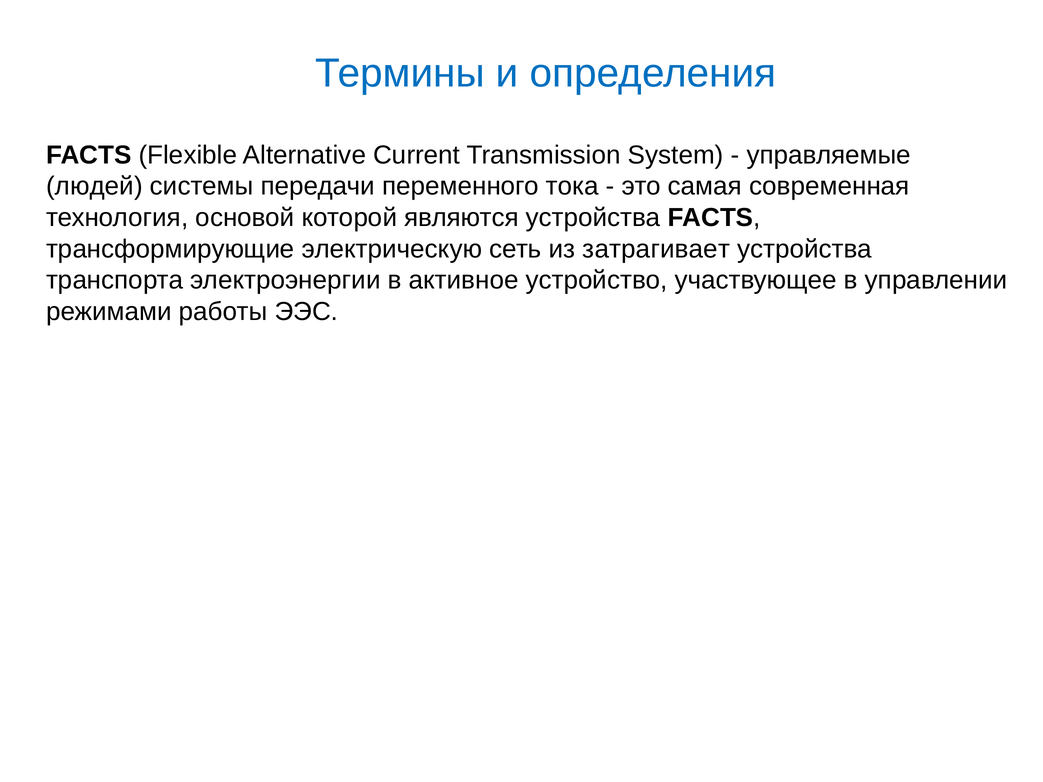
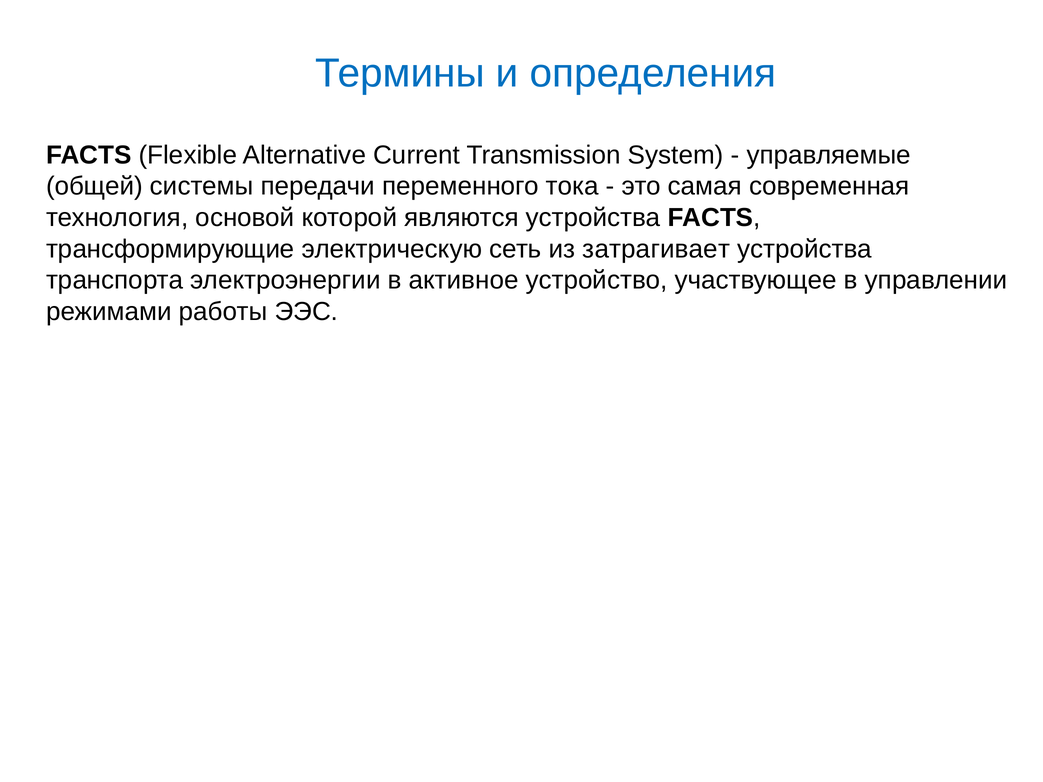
людей: людей -> общей (94, 186)
